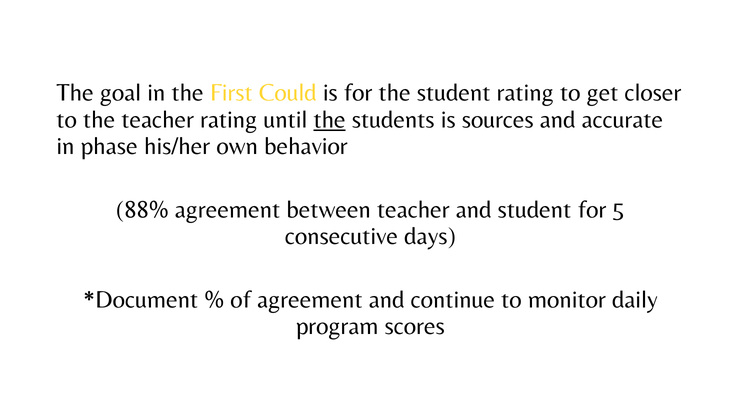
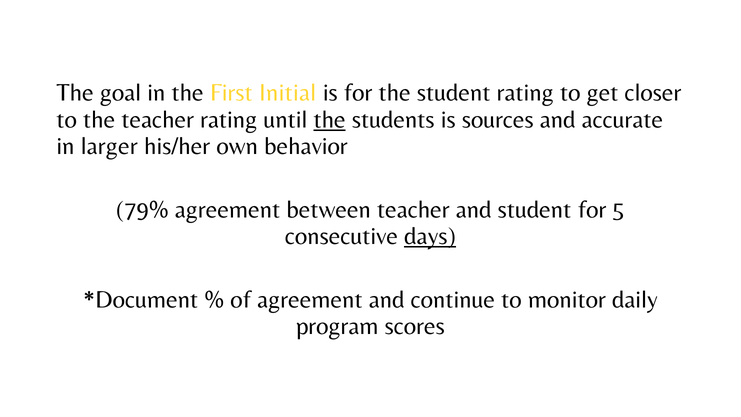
Could: Could -> Initial (288, 93)
phase: phase -> larger (109, 146)
88%: 88% -> 79% (142, 209)
days underline: none -> present (430, 236)
